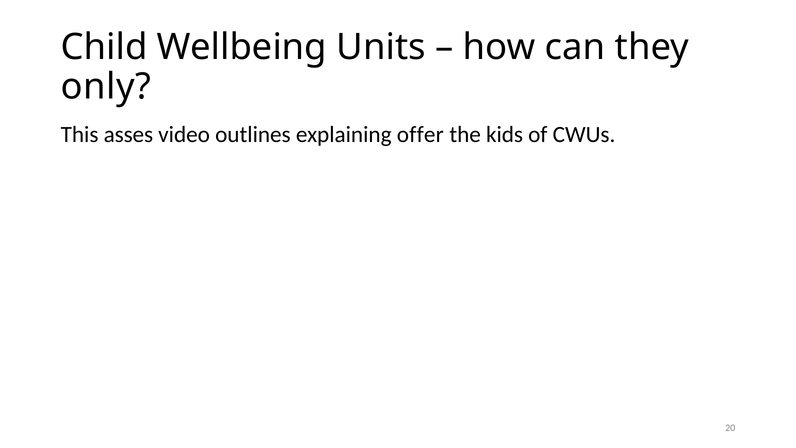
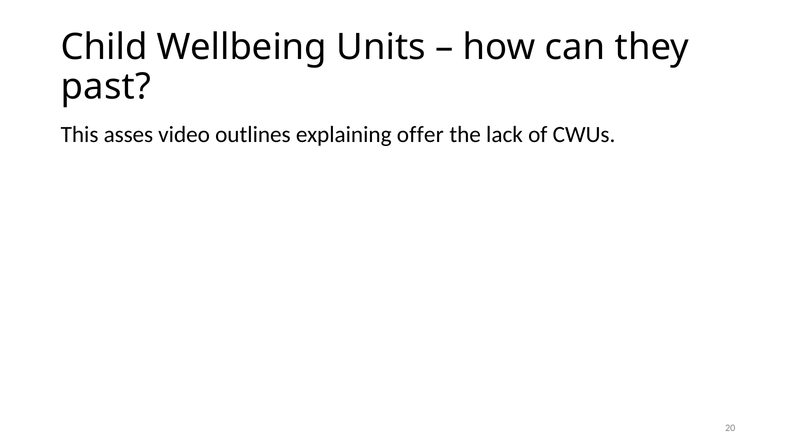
only: only -> past (106, 87)
kids: kids -> lack (504, 135)
